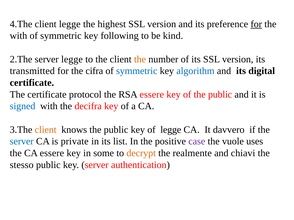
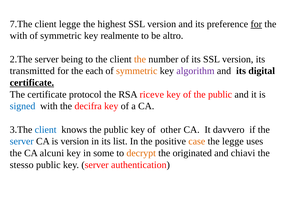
4.The: 4.The -> 7.The (21, 24)
following: following -> realmente (120, 36)
kind: kind -> altro (173, 36)
server legge: legge -> being (72, 59)
cifra: cifra -> each (94, 71)
symmetric colour: blue -> orange (137, 71)
algorithm colour: blue -> purple (195, 71)
certificate underline: none -> present (32, 83)
RSA essere: essere -> riceve (152, 95)
client colour: orange -> blue (46, 130)
of legge: legge -> other (171, 130)
is private: private -> version (75, 142)
case colour: purple -> orange (197, 142)
the vuole: vuole -> legge (233, 142)
CA essere: essere -> alcuni (52, 153)
realmente: realmente -> originated (192, 153)
